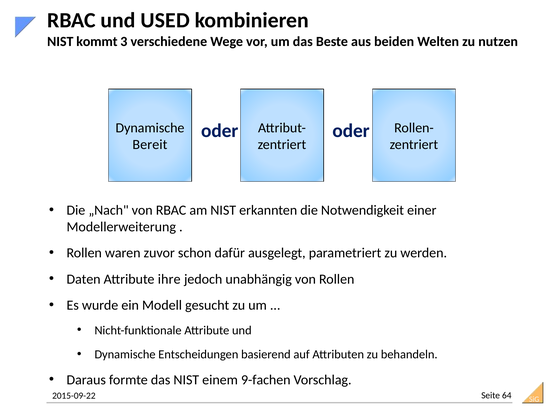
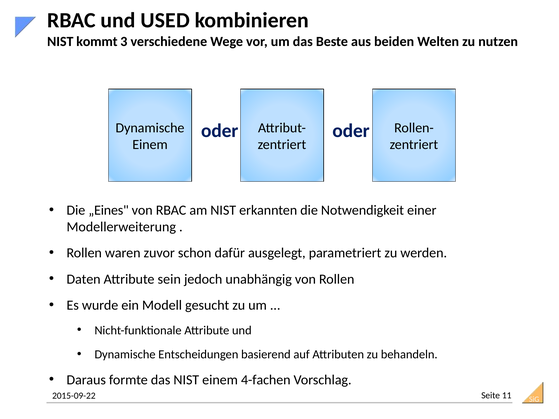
Bereit: Bereit -> Einem (150, 145)
„Nach: „Nach -> „Eines (109, 210)
ihre: ihre -> sein (169, 279)
9-fachen: 9-fachen -> 4-fachen (266, 380)
64: 64 -> 11 (507, 396)
